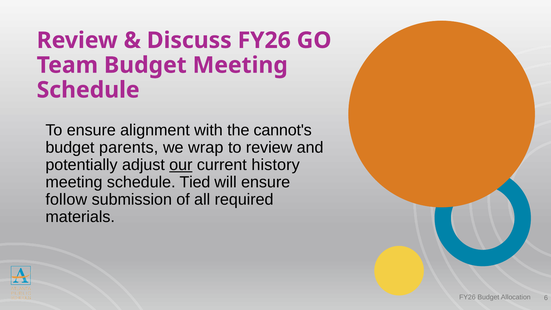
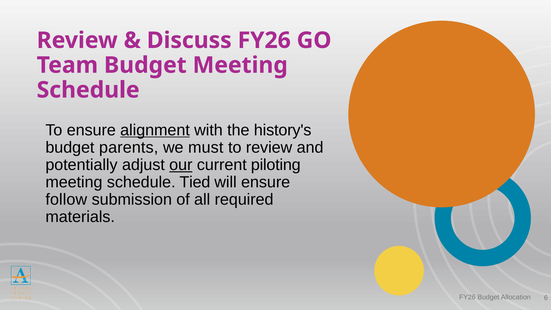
alignment underline: none -> present (155, 130)
cannot's: cannot's -> history's (283, 130)
wrap: wrap -> must (206, 147)
history: history -> piloting (276, 165)
